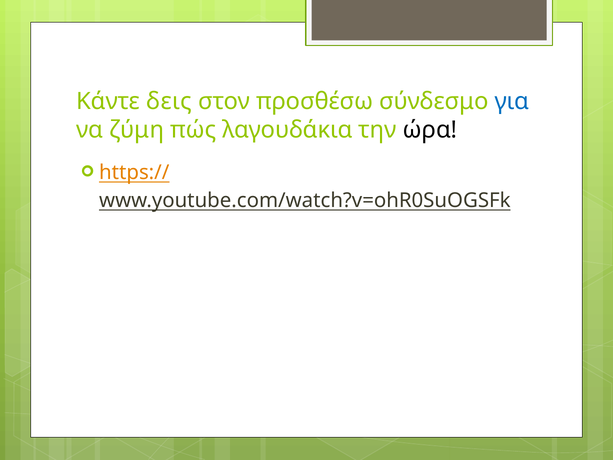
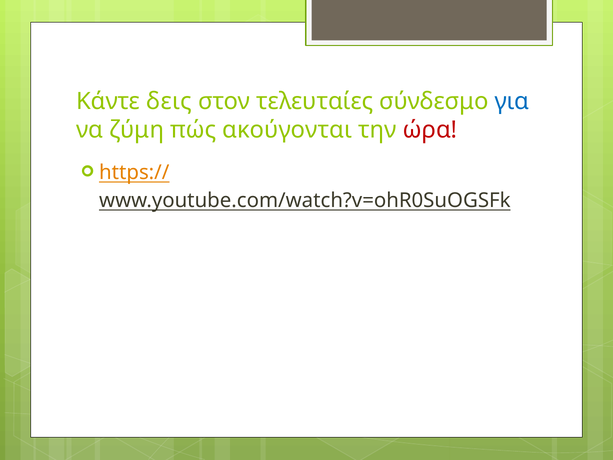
προσθέσω: προσθέσω -> τελευταίες (315, 101)
λαγουδάκια: λαγουδάκια -> ακούγονται (287, 130)
ώρα colour: black -> red (430, 130)
